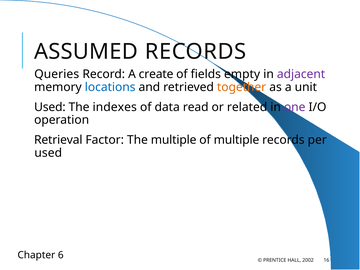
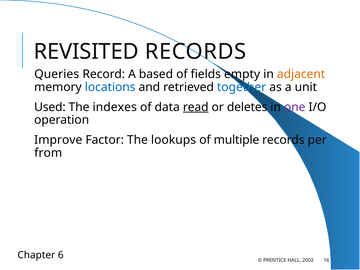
ASSUMED: ASSUMED -> REVISITED (86, 52)
create: create -> based (156, 74)
adjacent colour: purple -> orange (301, 74)
together colour: orange -> blue (242, 87)
read underline: none -> present (196, 107)
related: related -> deletes (247, 107)
Retrieval: Retrieval -> Improve (58, 140)
The multiple: multiple -> lookups (174, 140)
used: used -> from (48, 153)
